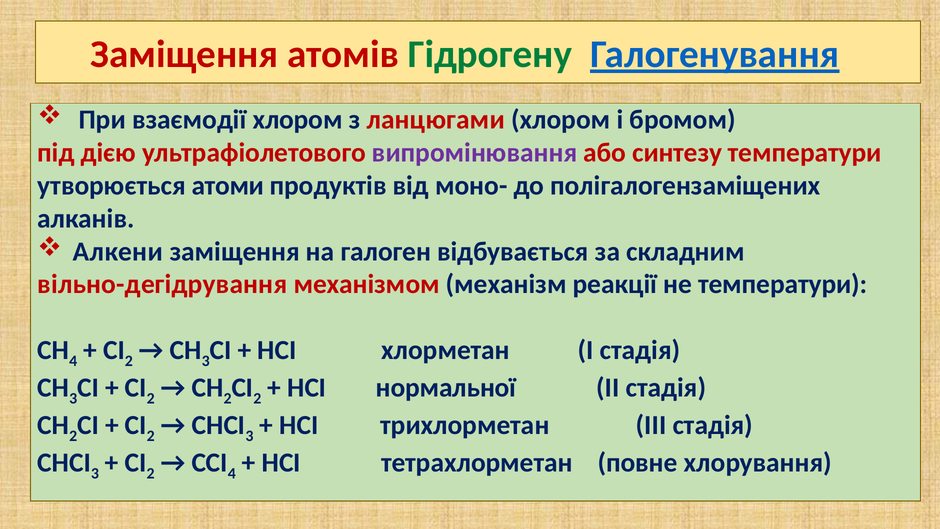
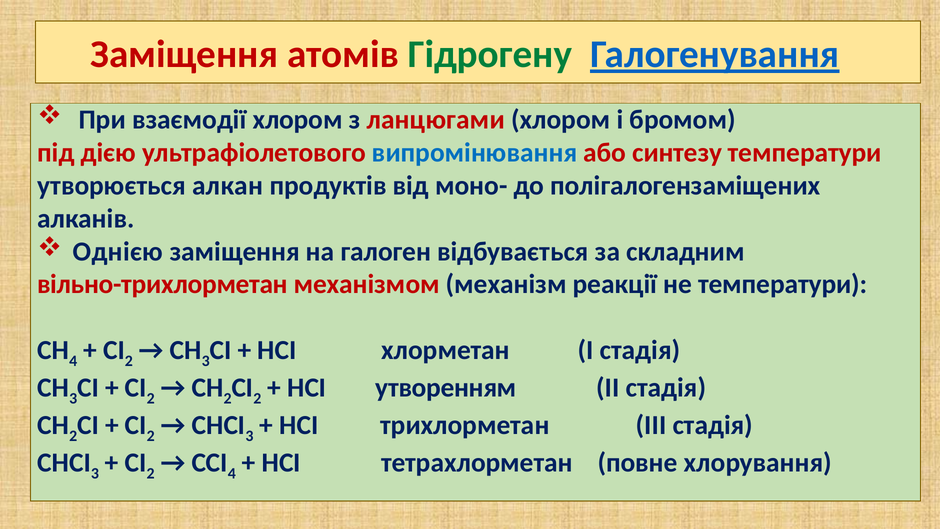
випромінювання colour: purple -> blue (475, 153)
атоми: атоми -> алкан (228, 186)
Алкени: Алкени -> Однією (118, 251)
вільно-дегідрування: вільно-дегідрування -> вільно-трихлорметан (163, 284)
нормальної: нормальної -> утворенням (446, 388)
